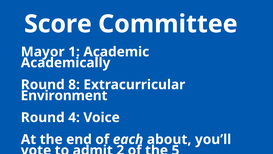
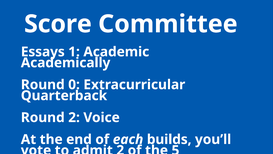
Mayor: Mayor -> Essays (43, 52)
8: 8 -> 0 (74, 84)
Environment: Environment -> Quarterback (64, 95)
Round 4: 4 -> 2 (74, 117)
about: about -> builds (169, 139)
